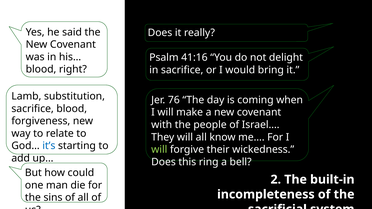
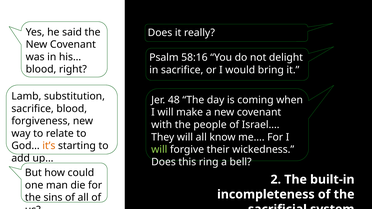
41:16: 41:16 -> 58:16 (194, 58)
76: 76 -> 48 (174, 100)
it’s colour: blue -> orange (49, 146)
